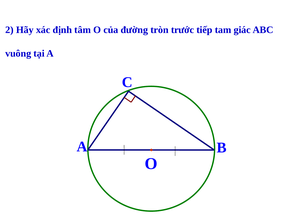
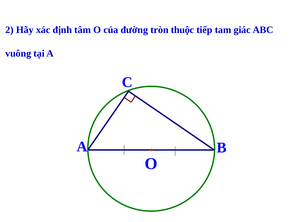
trước: trước -> thuộc (183, 30)
